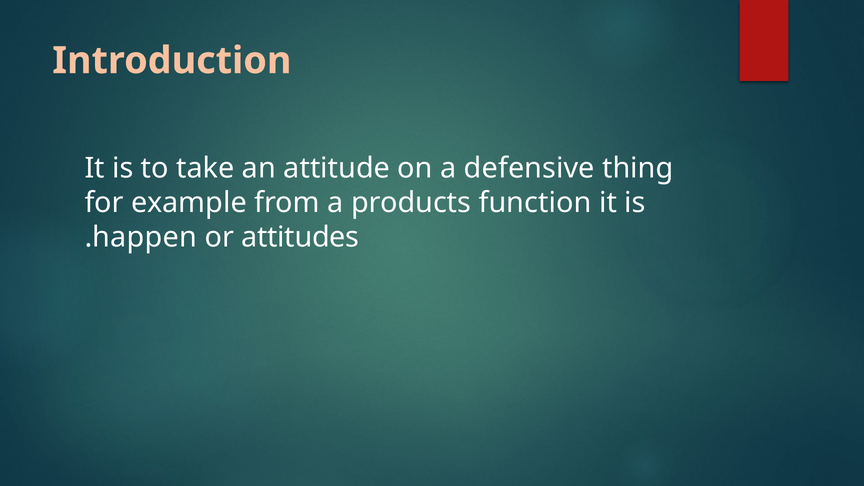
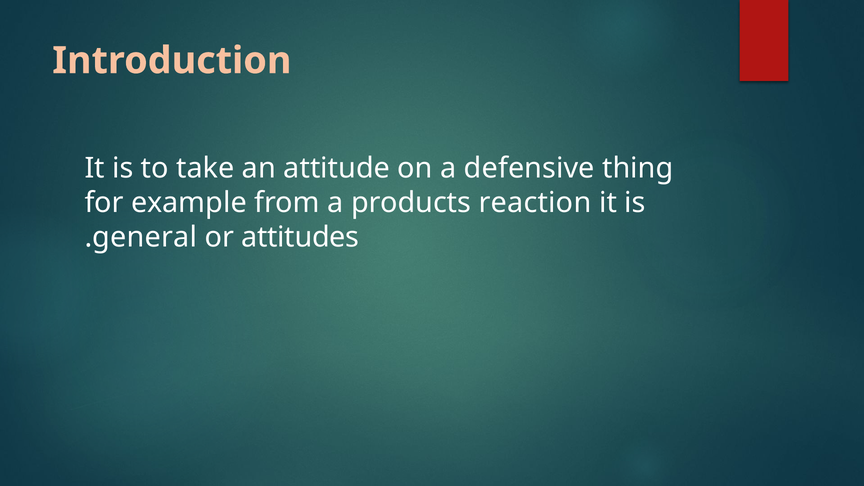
function: function -> reaction (535, 203)
happen: happen -> general (145, 237)
